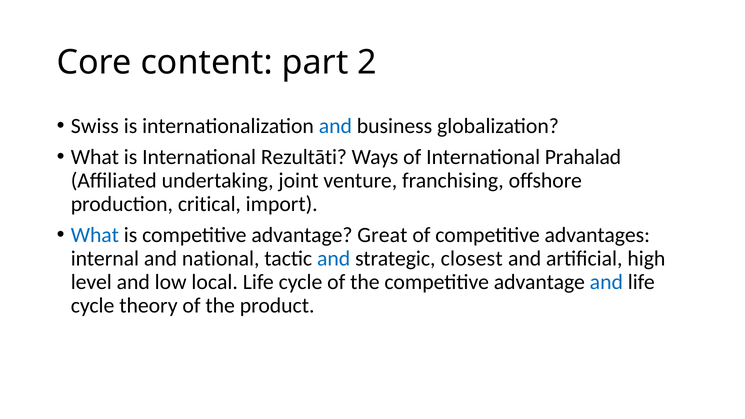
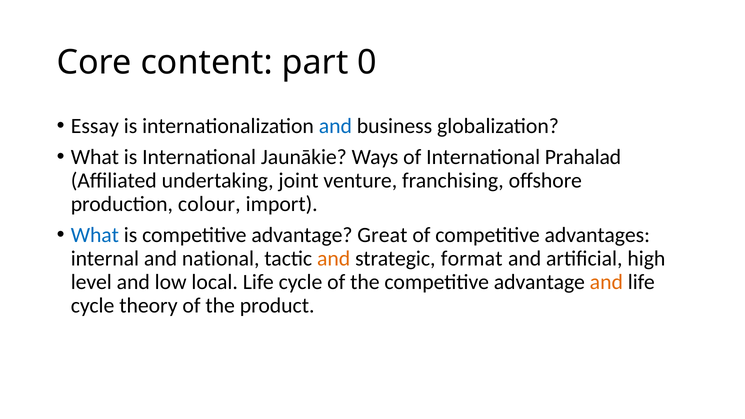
2: 2 -> 0 (367, 63)
Swiss: Swiss -> Essay (95, 126)
Rezultāti: Rezultāti -> Jaunākie (304, 157)
critical: critical -> colour (209, 204)
and colour: blue -> orange (334, 259)
closest: closest -> format (472, 259)
and colour: blue -> orange (606, 282)
